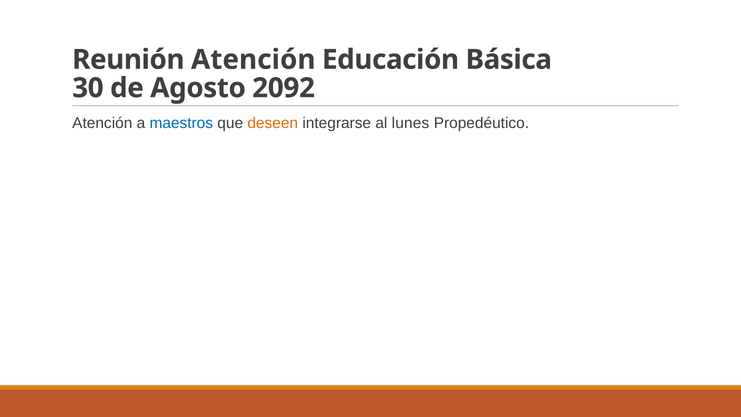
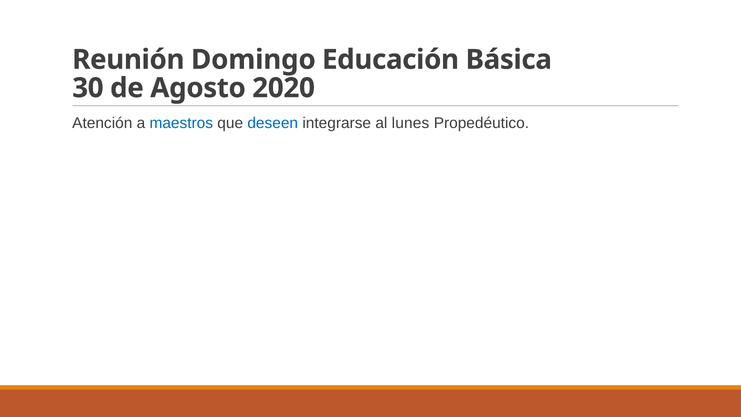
Reunión Atención: Atención -> Domingo (253, 60)
2092: 2092 -> 2020 (284, 88)
deseen colour: orange -> blue (273, 123)
